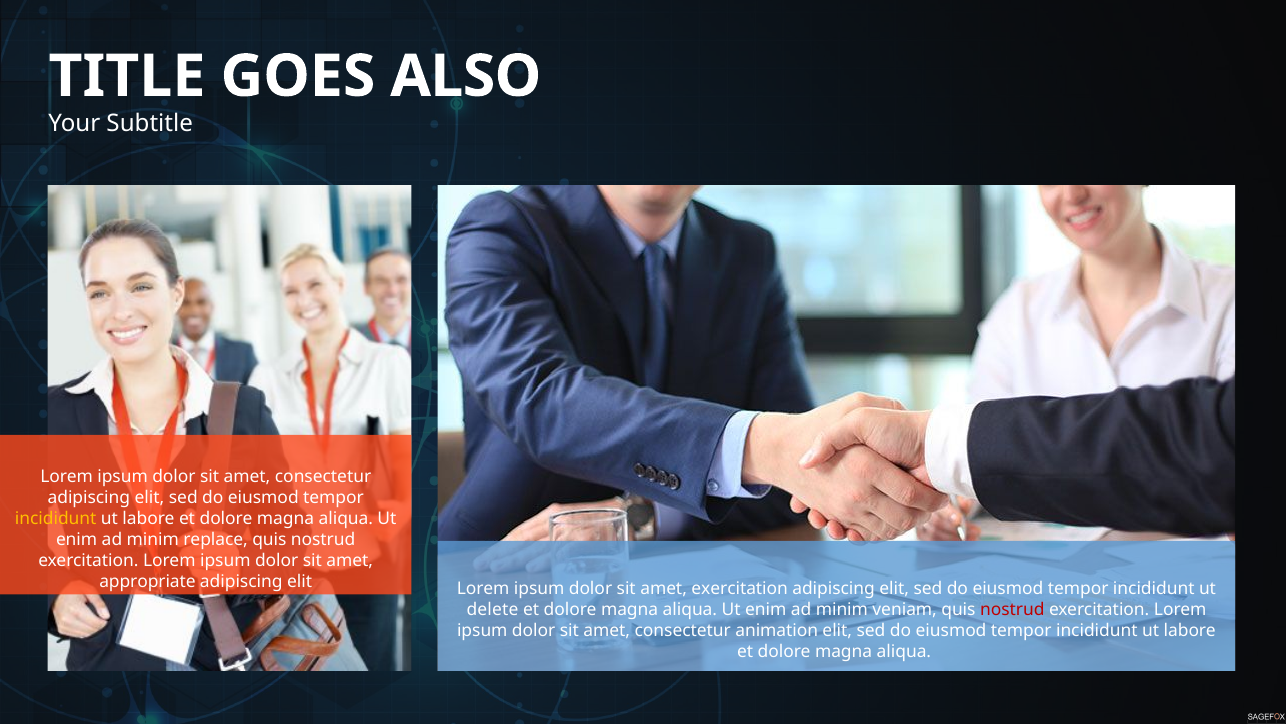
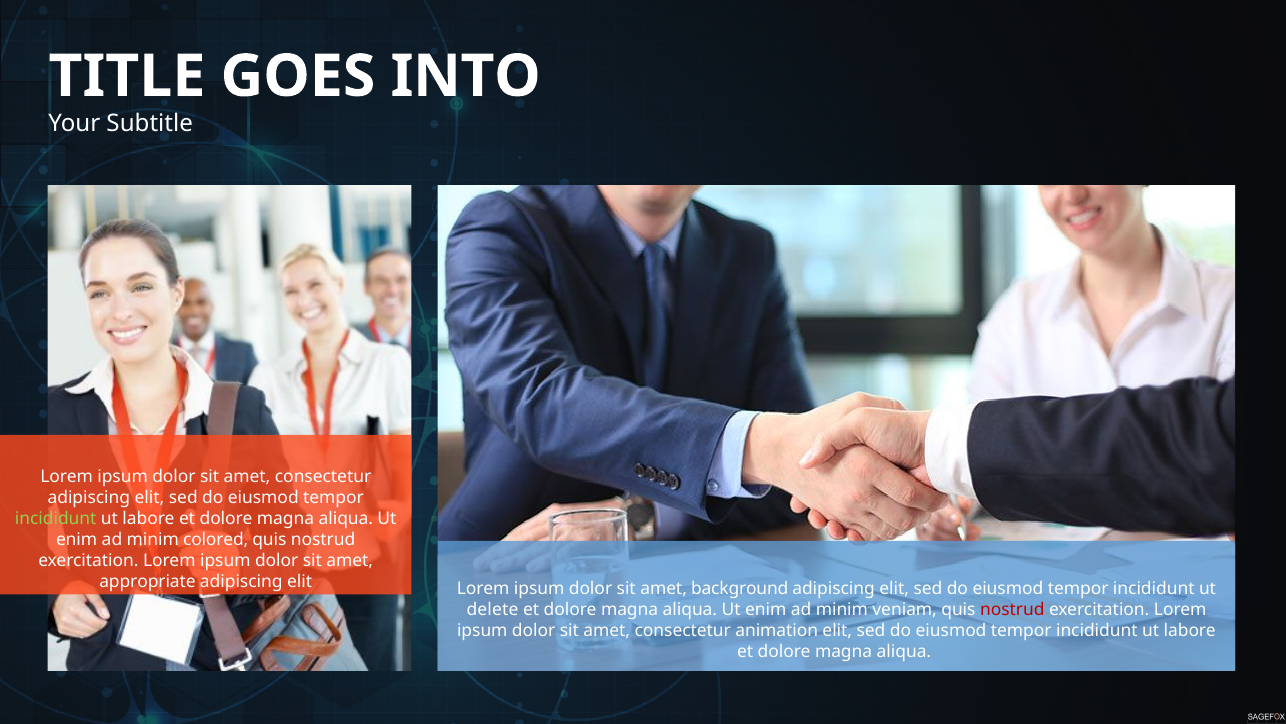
ALSO: ALSO -> INTO (466, 76)
incididunt colour: yellow -> light green (56, 518)
replace: replace -> colored (216, 539)
amet exercitation: exercitation -> background (740, 588)
